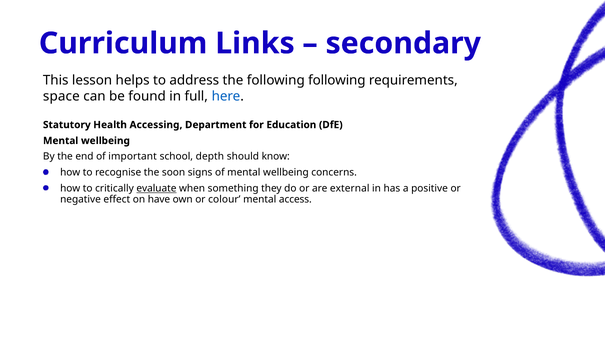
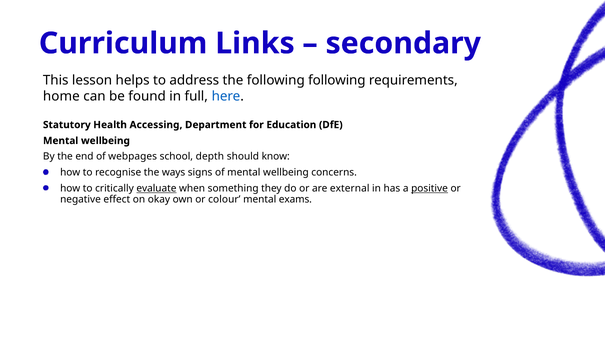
space: space -> home (61, 97)
important: important -> webpages (133, 157)
soon: soon -> ways (174, 173)
positive underline: none -> present (430, 189)
have: have -> okay (159, 200)
access: access -> exams (295, 200)
